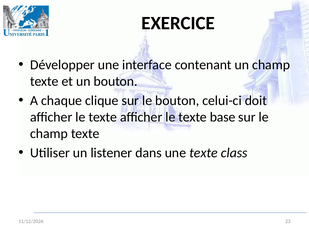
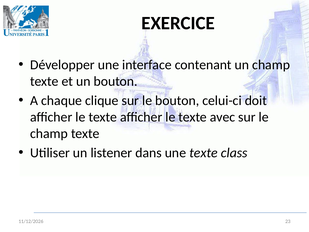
base: base -> avec (223, 117)
